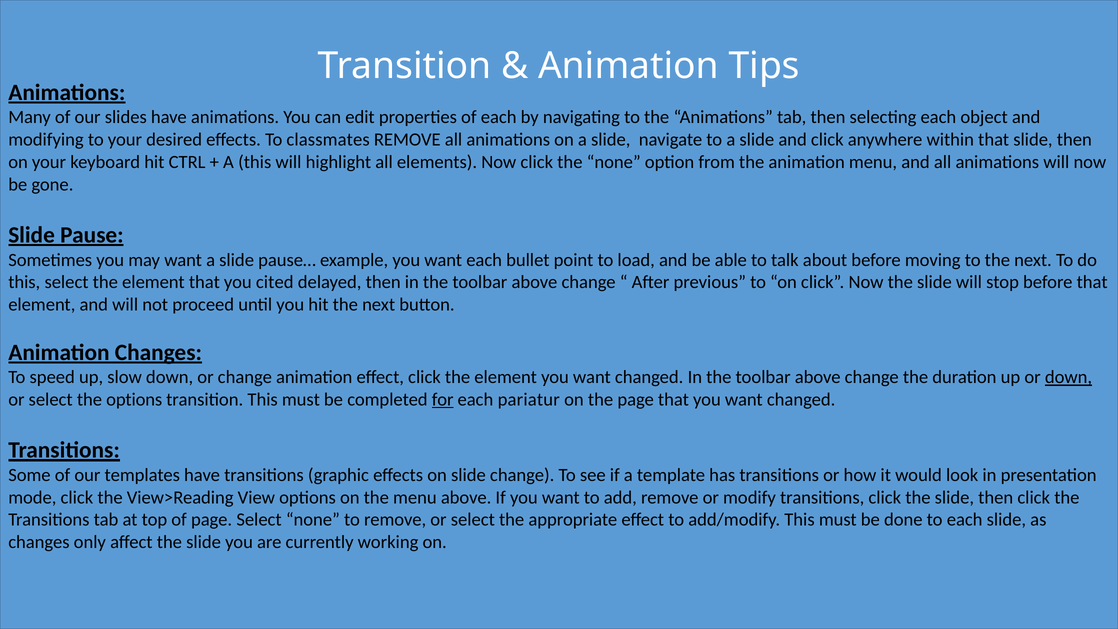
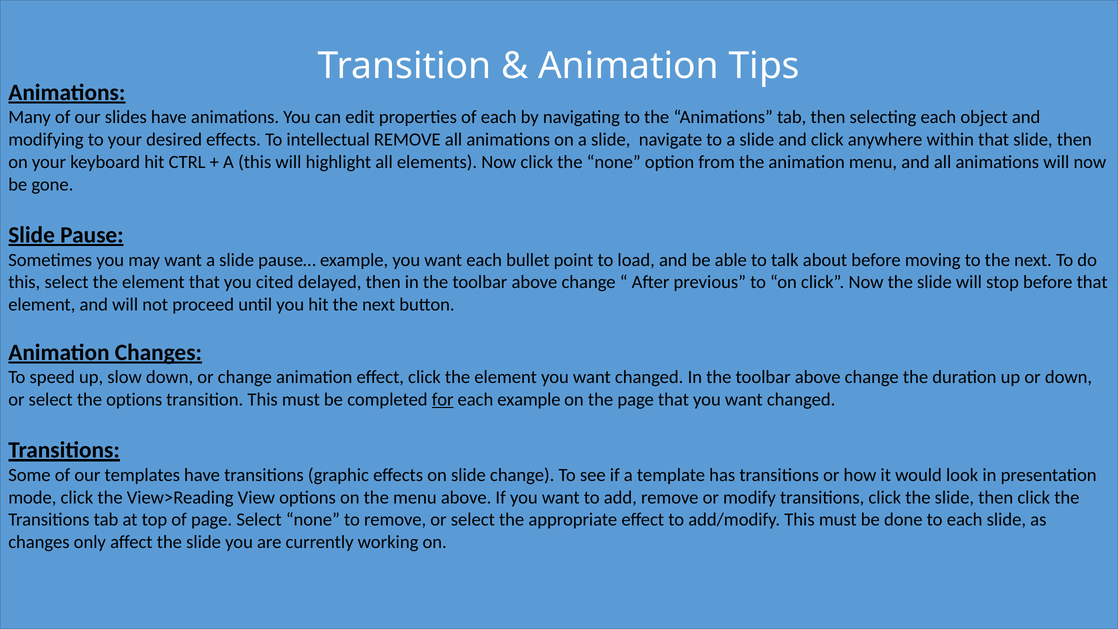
classmates: classmates -> intellectual (328, 140)
down underline: present -> none (1068, 377)
each pariatur: pariatur -> example (529, 400)
